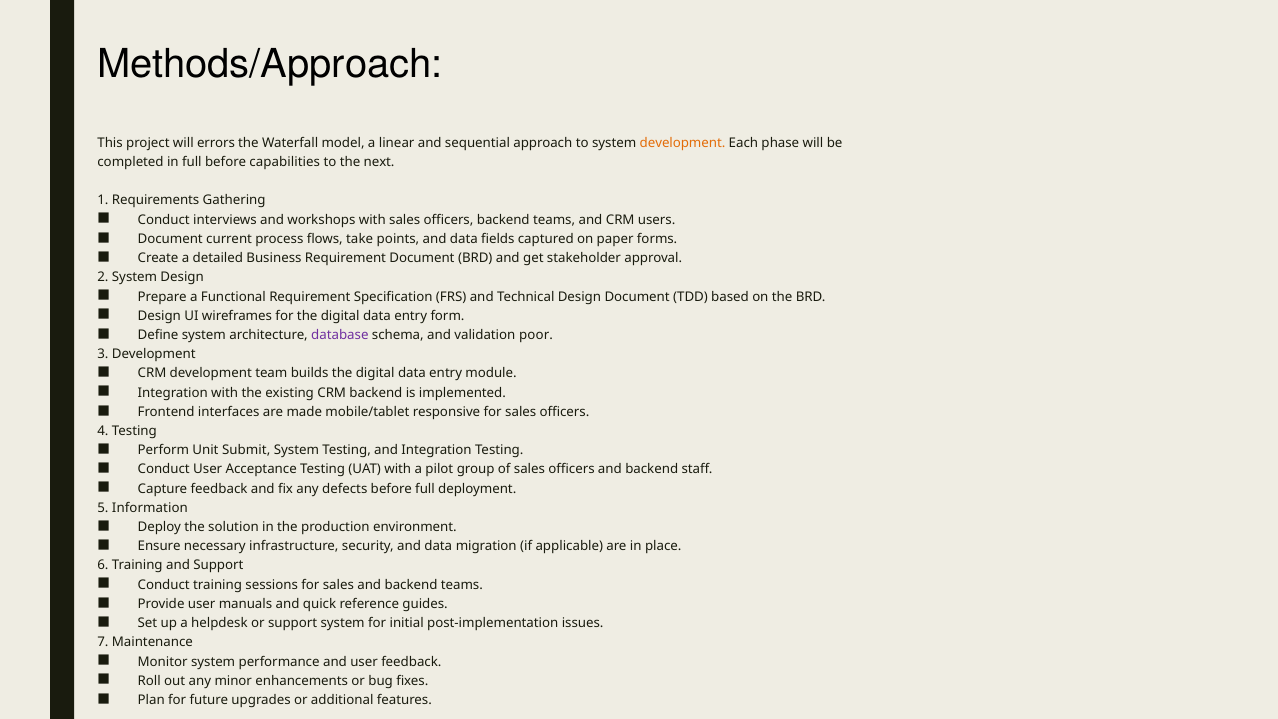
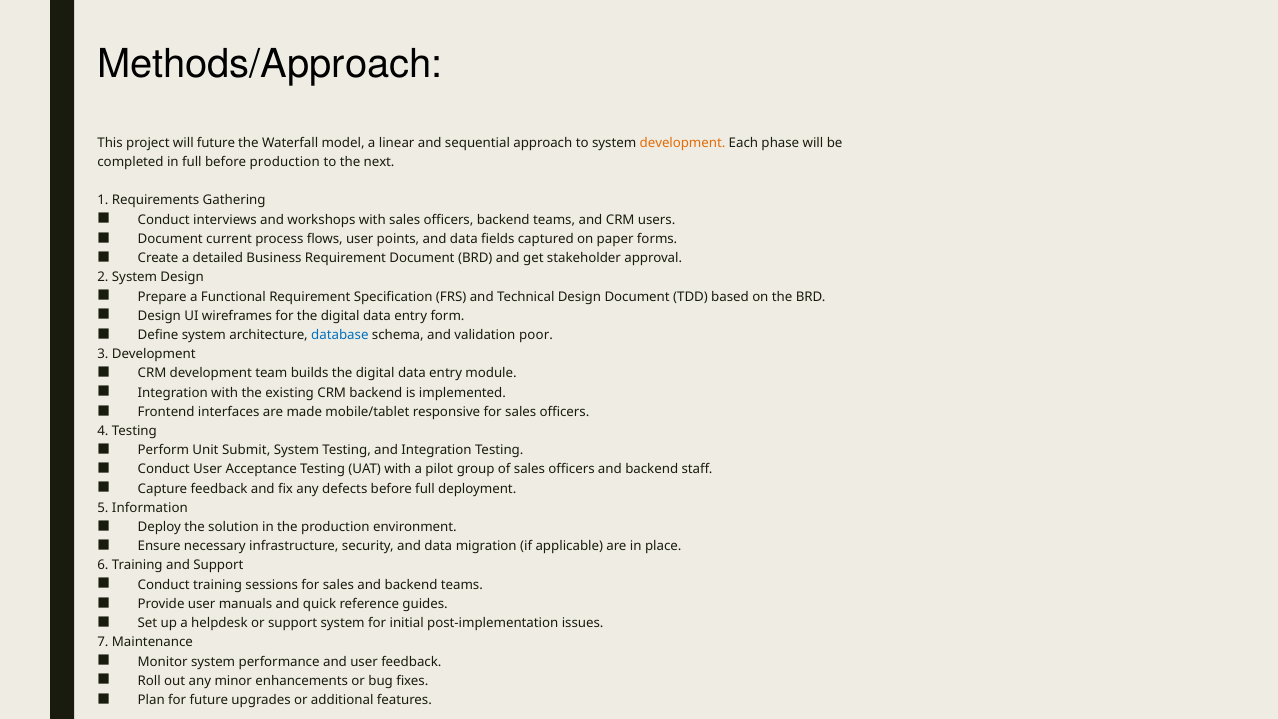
will errors: errors -> future (216, 143)
before capabilities: capabilities -> production (285, 162)
flows take: take -> user (360, 239)
database colour: purple -> blue (340, 335)
